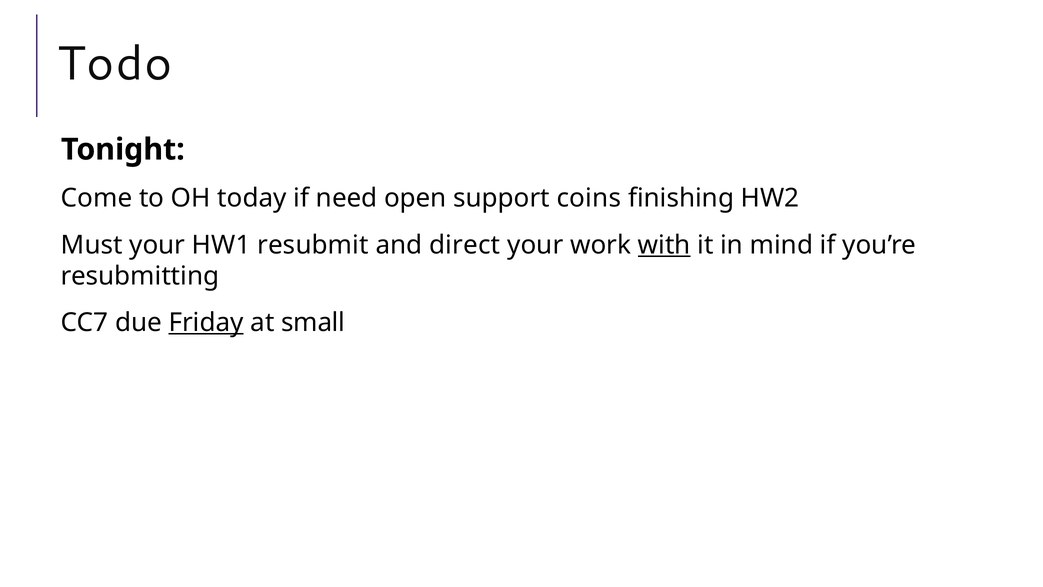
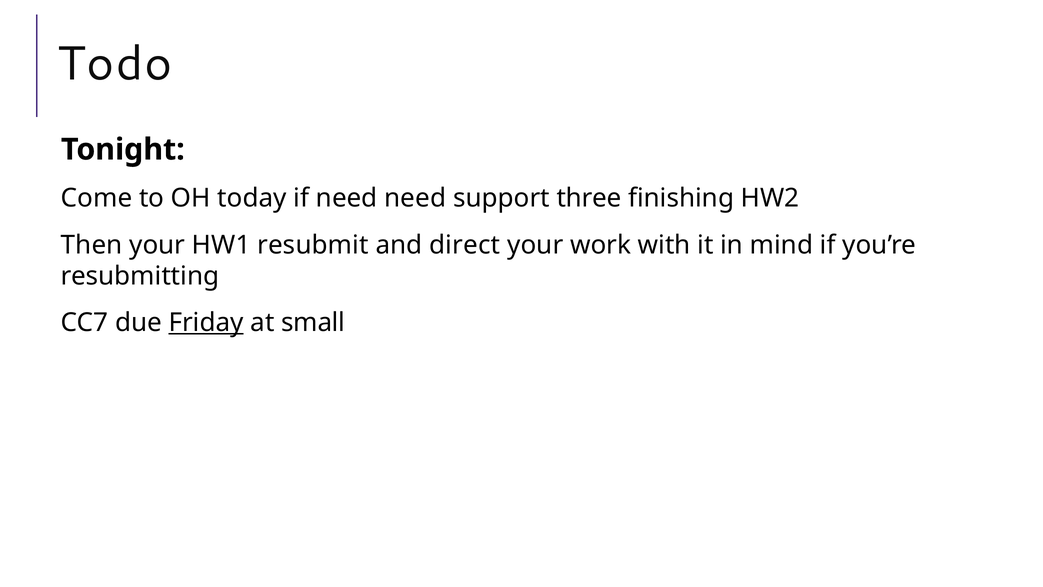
need open: open -> need (415, 198)
coins: coins -> three (589, 198)
Must: Must -> Then (92, 245)
with underline: present -> none (664, 245)
